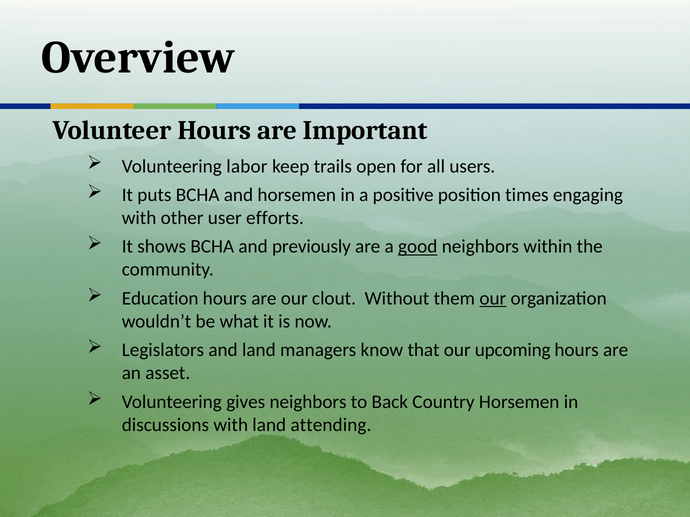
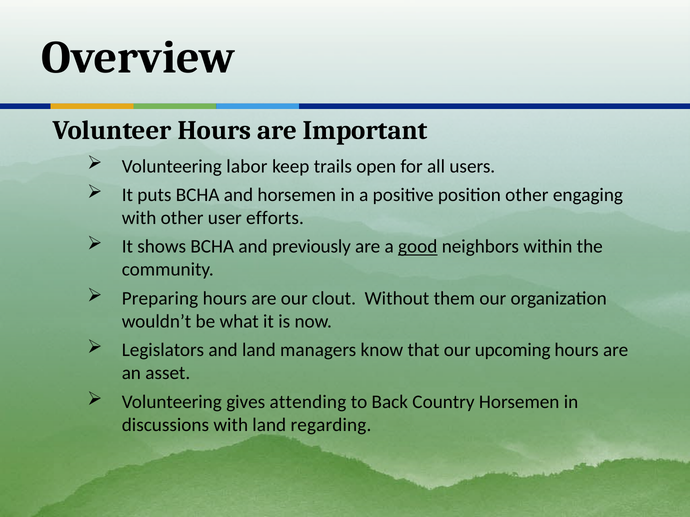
position times: times -> other (527, 195)
Education: Education -> Preparing (160, 299)
our underline: present -> none (493, 299)
gives neighbors: neighbors -> attending (308, 402)
attending: attending -> regarding (331, 425)
